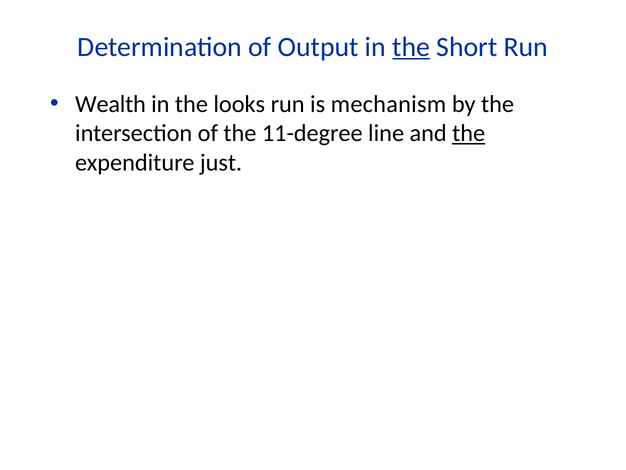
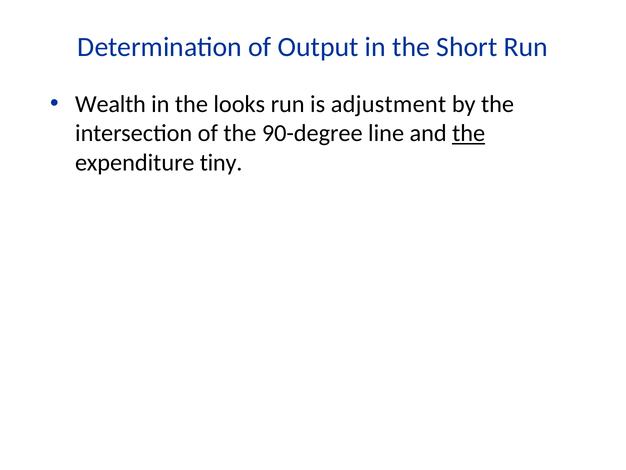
the underline: present -> none (411, 47)
mechanism: mechanism -> adjustment (388, 104)
11-degree: 11-degree -> 90-degree (312, 133)
just: just -> tiny (221, 162)
